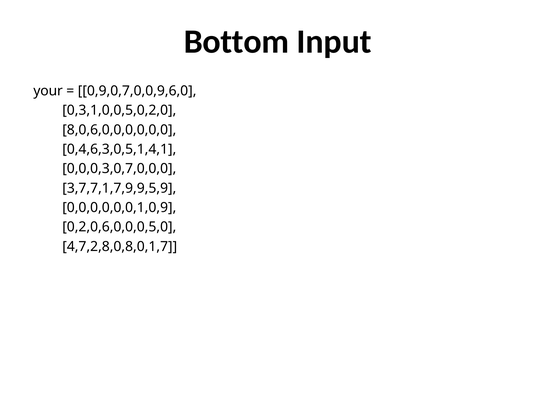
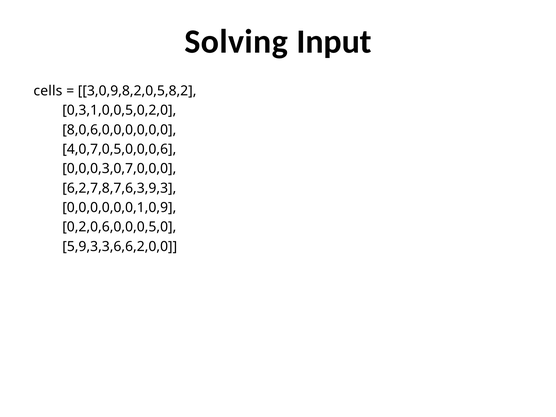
Bottom: Bottom -> Solving (236, 42)
your: your -> cells (48, 91)
0,9,0,7,0,0,9,6,0: 0,9,0,7,0,0,9,6,0 -> 3,0,9,8,2,0,5,8,2 (137, 91)
0,4,6,3,0,5,1,4,1: 0,4,6,3,0,5,1,4,1 -> 4,0,7,0,5,0,0,0,6 (119, 149)
3,7,7,1,7,9,9,5,9: 3,7,7,1,7,9,9,5,9 -> 6,2,7,8,7,6,3,9,3 (119, 188)
4,7,2,8,0,8,0,1,7: 4,7,2,8,0,8,0,1,7 -> 5,9,3,3,6,6,2,0,0 (120, 247)
